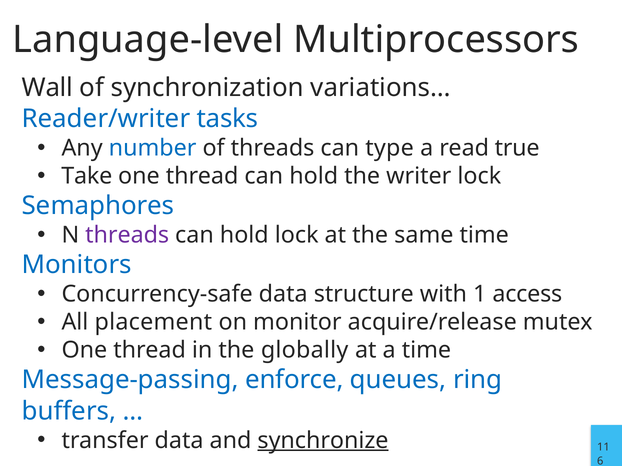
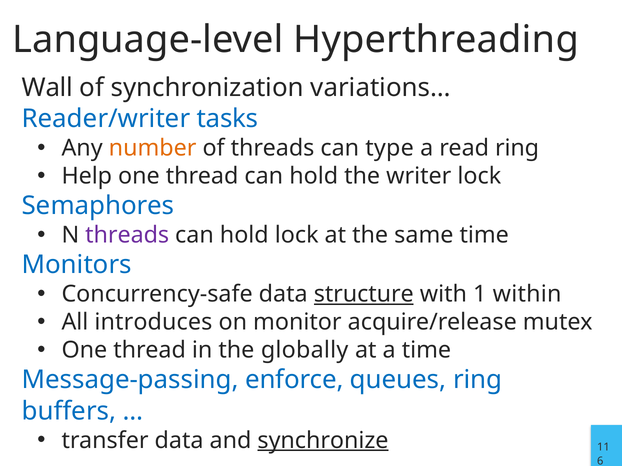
Multiprocessors: Multiprocessors -> Hyperthreading (436, 40)
number colour: blue -> orange (153, 148)
read true: true -> ring (517, 148)
Take: Take -> Help (87, 176)
structure underline: none -> present (364, 295)
access: access -> within (527, 295)
placement: placement -> introduces (153, 323)
